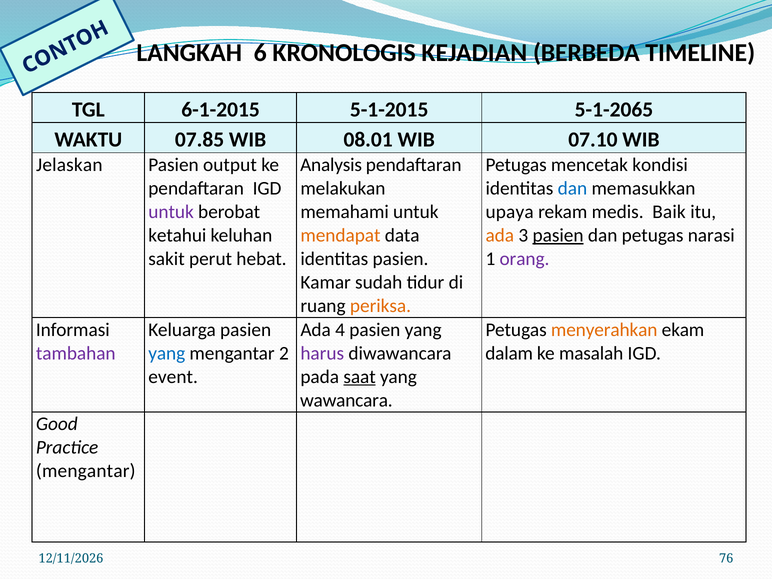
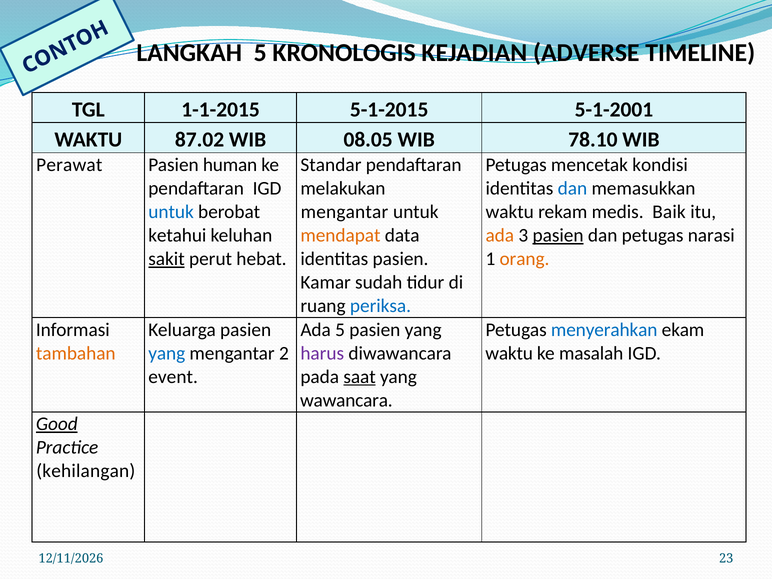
LANGKAH 6: 6 -> 5 (260, 53)
BERBEDA: BERBEDA -> ADVERSE (586, 53)
6-1-2015: 6-1-2015 -> 1-1-2015 (221, 110)
5-1-2065: 5-1-2065 -> 5-1-2001 (614, 110)
07.85: 07.85 -> 87.02 (200, 140)
08.01: 08.01 -> 08.05 (368, 140)
07.10: 07.10 -> 78.10 (593, 140)
Jelaskan: Jelaskan -> Perawat (69, 165)
output: output -> human (230, 165)
Analysis: Analysis -> Standar (331, 165)
untuk colour: purple -> blue (171, 212)
memahami: memahami -> mengantar (344, 212)
upaya: upaya -> waktu (510, 212)
sakit underline: none -> present (167, 259)
orang colour: purple -> orange (524, 259)
periksa colour: orange -> blue (381, 306)
Ada 4: 4 -> 5 (340, 330)
menyerahkan colour: orange -> blue (604, 330)
tambahan colour: purple -> orange (76, 353)
dalam: dalam -> waktu (509, 353)
Good underline: none -> present (57, 424)
mengantar: mengantar -> kehilangan (86, 471)
76: 76 -> 23 (726, 559)
